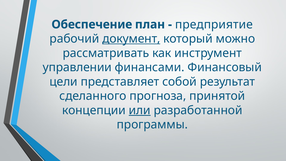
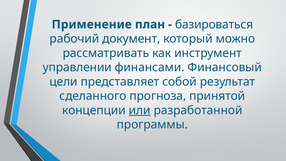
Обеспечение: Обеспечение -> Применение (92, 24)
предприятие: предприятие -> базироваться (214, 24)
документ underline: present -> none (131, 39)
